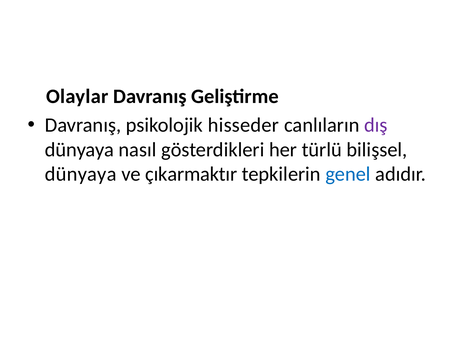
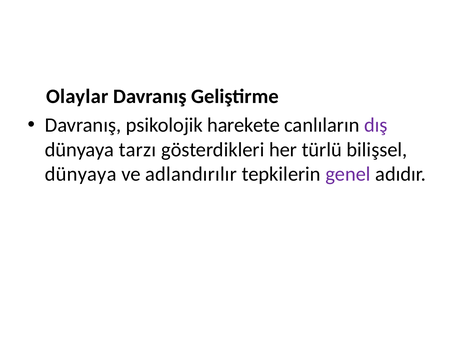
hisseder: hisseder -> harekete (244, 125)
nasıl: nasıl -> tarzı (137, 150)
çıkarmaktır: çıkarmaktır -> adlandırılır (191, 174)
genel colour: blue -> purple (348, 174)
